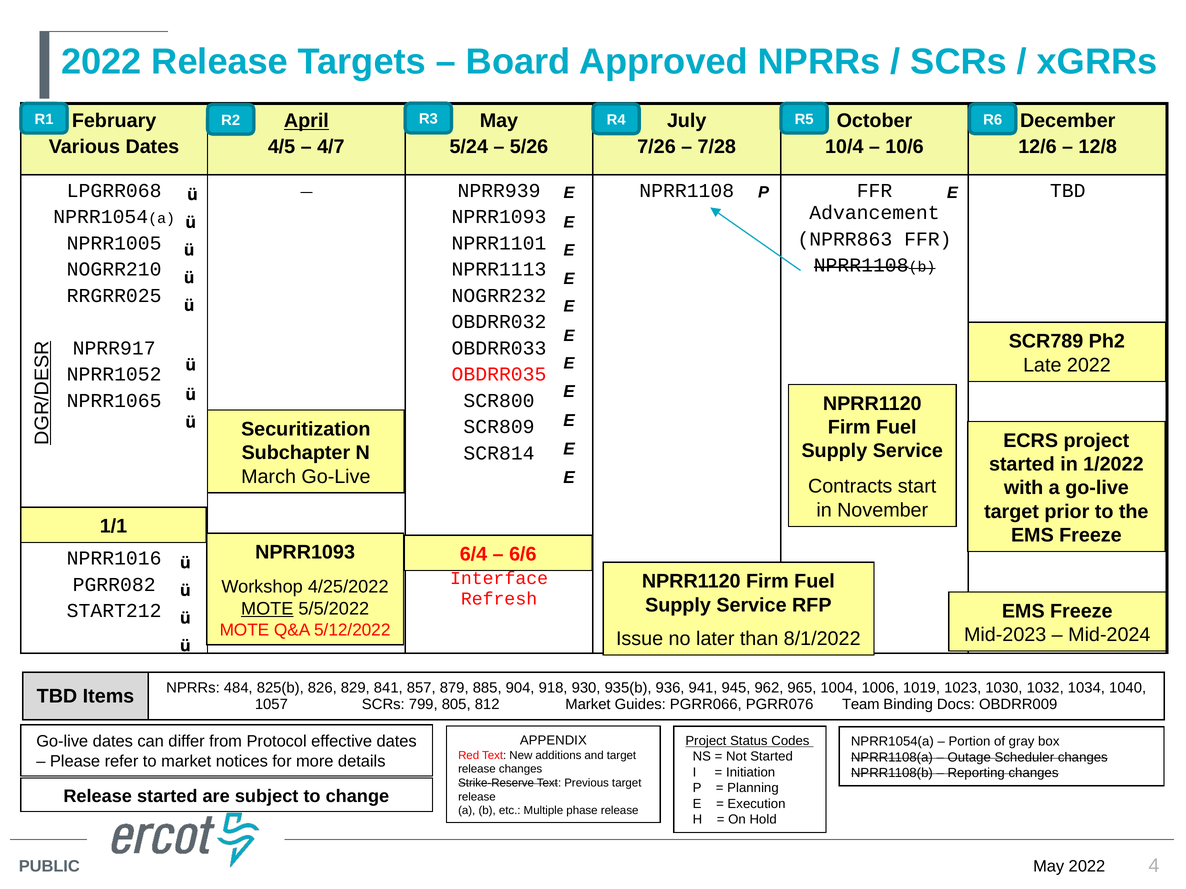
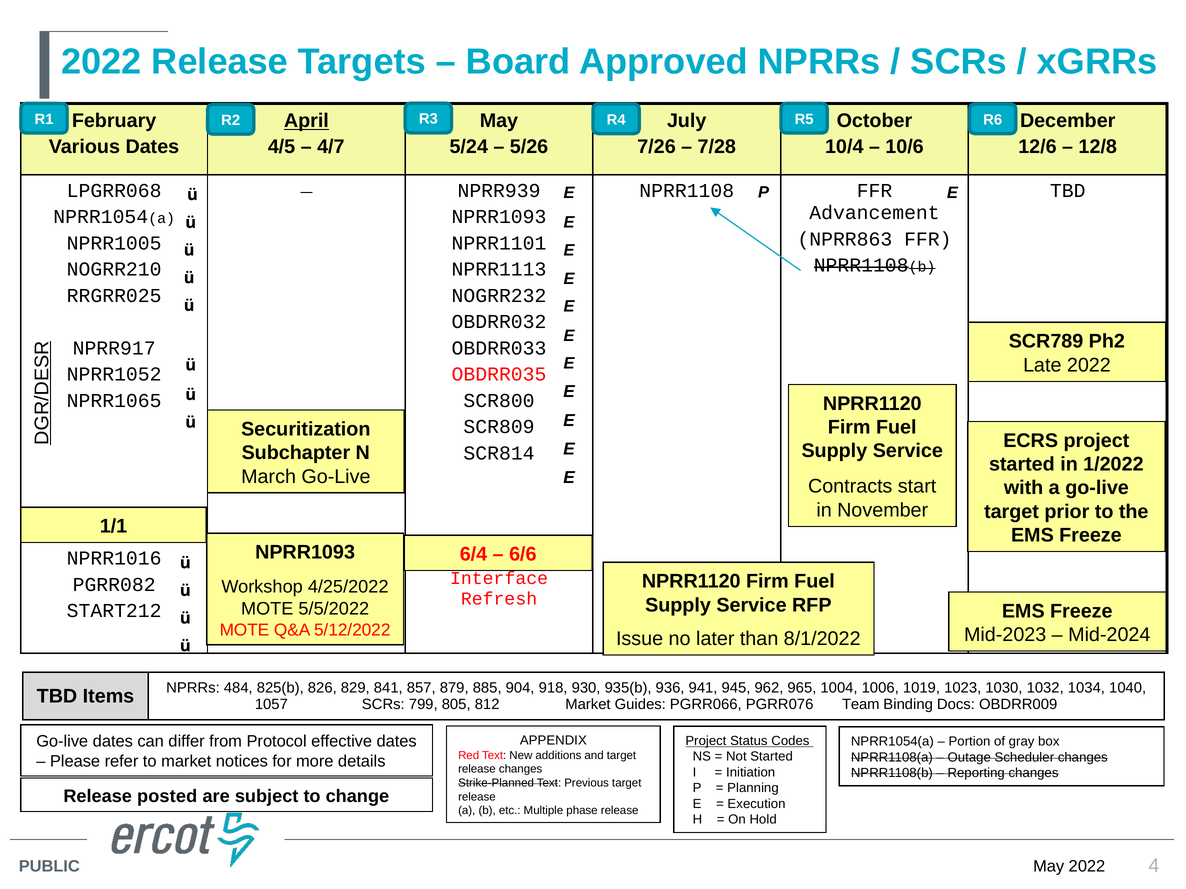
MOTE underline: present -> none (267, 609)
Strike-Reserve: Strike-Reserve -> Strike-Planned (496, 783)
Release started: started -> posted (167, 796)
